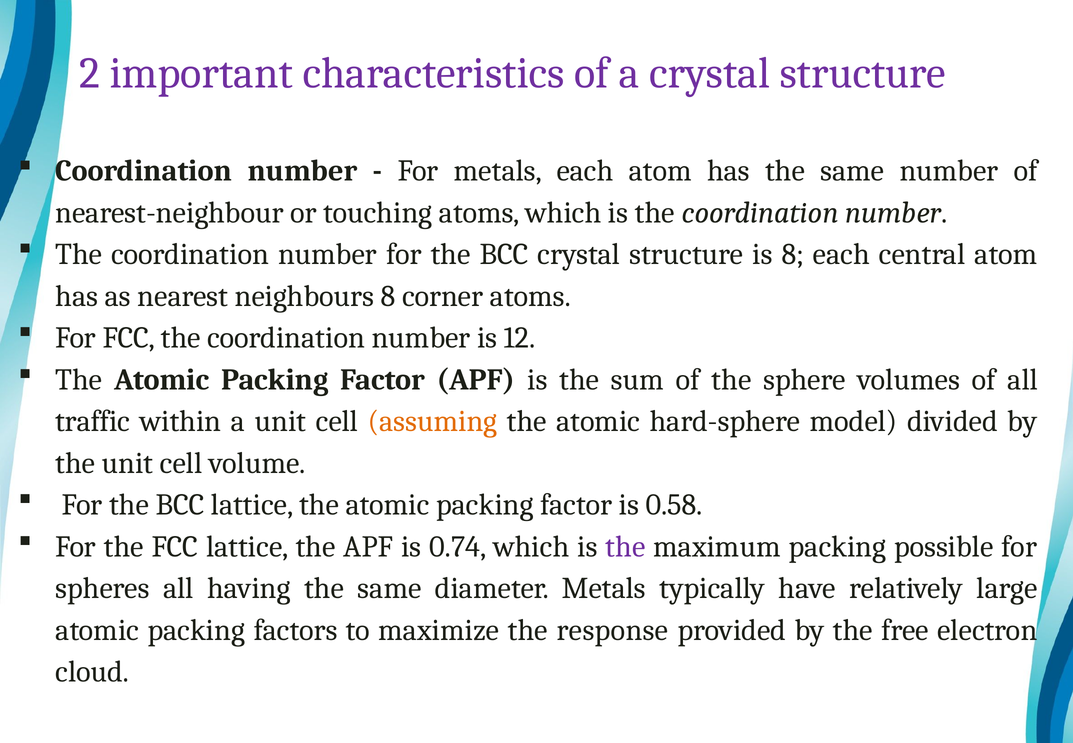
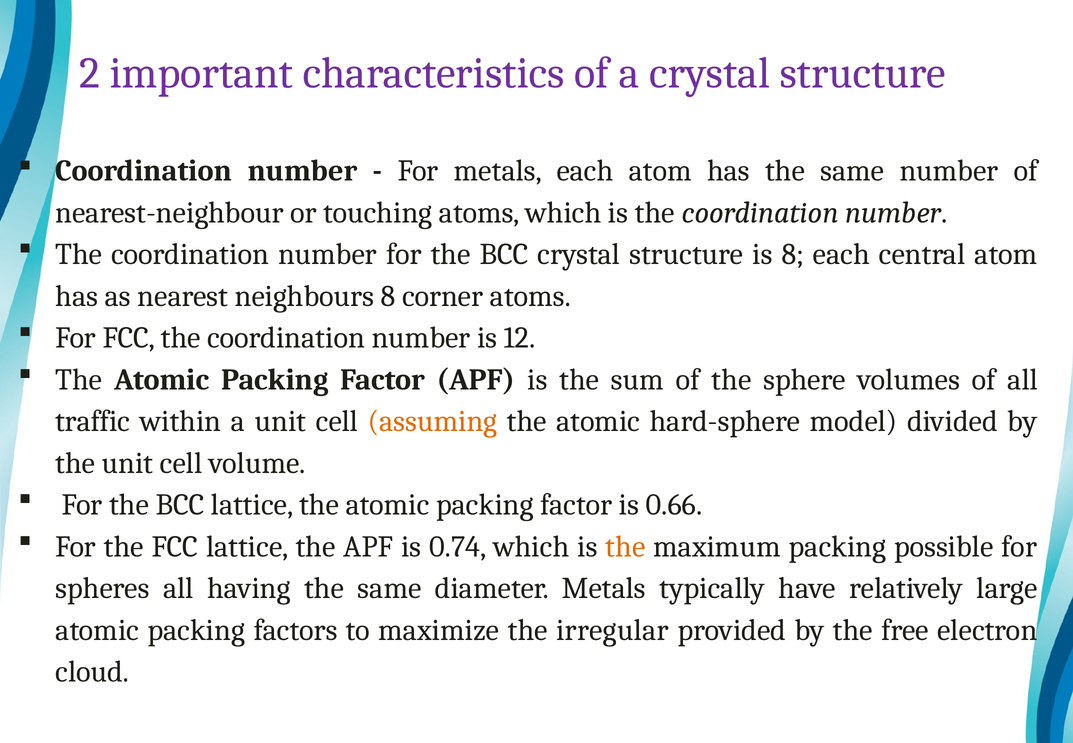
0.58: 0.58 -> 0.66 (674, 505)
the colour: purple -> orange (625, 546)
response: response -> irregular (612, 630)
